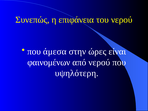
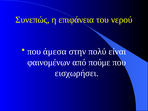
ώρες: ώρες -> πολύ (97, 52)
από νερού: νερού -> πούμε (99, 62)
υψηλότερη: υψηλότερη -> εισχωρήσει (77, 73)
